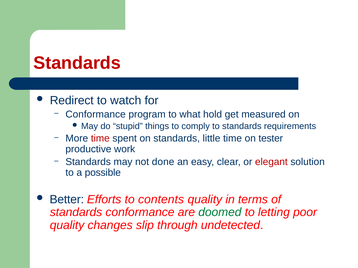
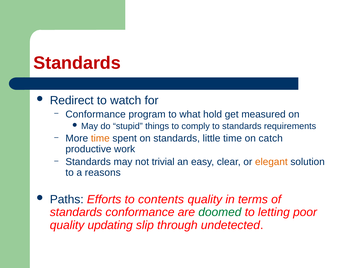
time colour: red -> orange (100, 139)
tester: tester -> catch (271, 139)
done: done -> trivial (163, 162)
elegant colour: red -> orange (271, 162)
possible: possible -> reasons (103, 173)
Better: Better -> Paths (67, 200)
changes: changes -> updating (110, 226)
